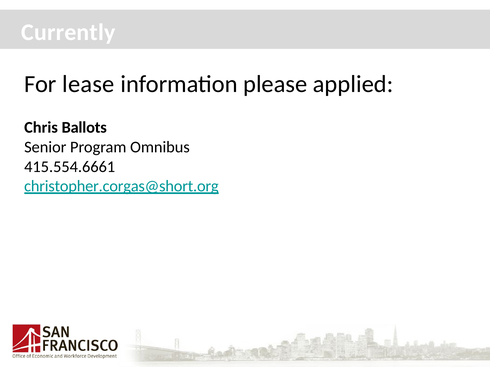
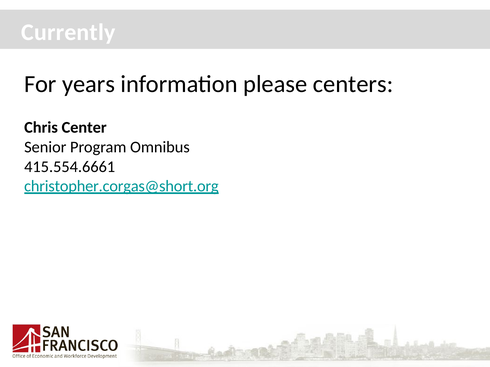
lease: lease -> years (89, 84)
applied: applied -> centers (353, 84)
Ballots: Ballots -> Center (84, 128)
